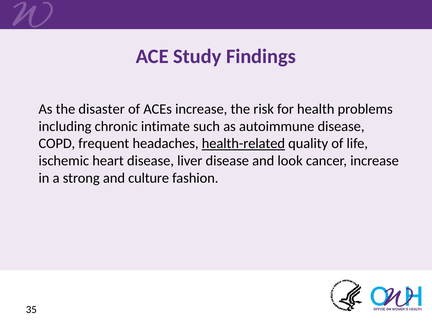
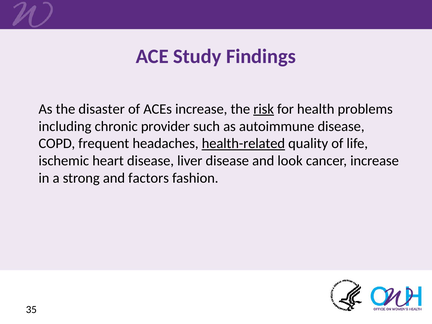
risk underline: none -> present (264, 109)
intimate: intimate -> provider (165, 126)
culture: culture -> factors (149, 178)
